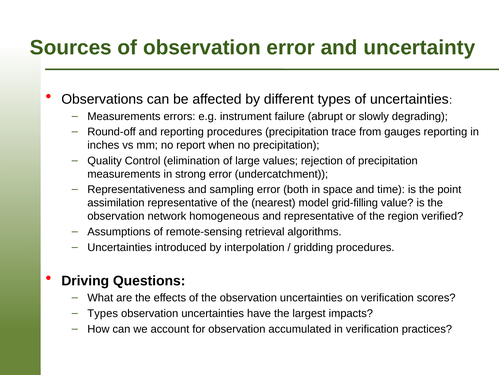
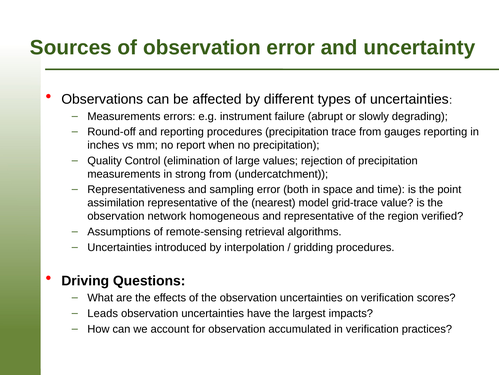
strong error: error -> from (220, 174)
grid-filling: grid-filling -> grid-trace (355, 203)
Types: Types -> Leads (103, 313)
